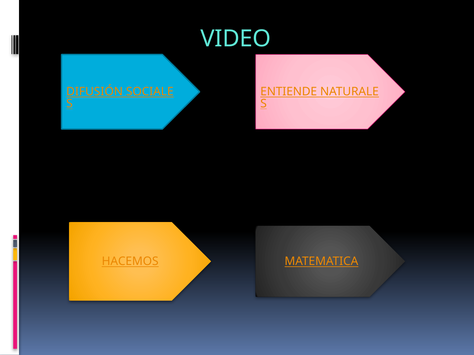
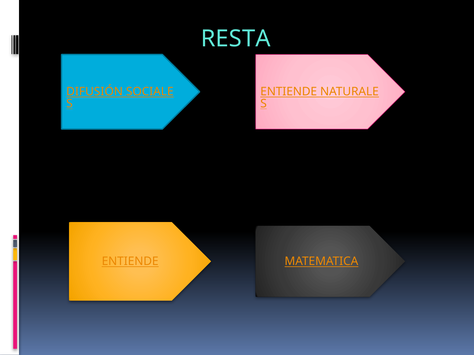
VIDEO: VIDEO -> RESTA (236, 39)
HACEMOS: HACEMOS -> ENTIENDE (130, 262)
